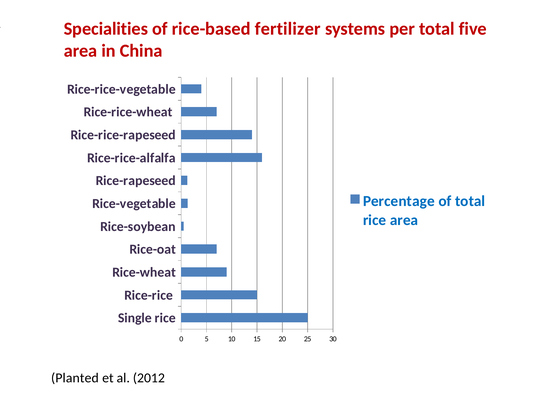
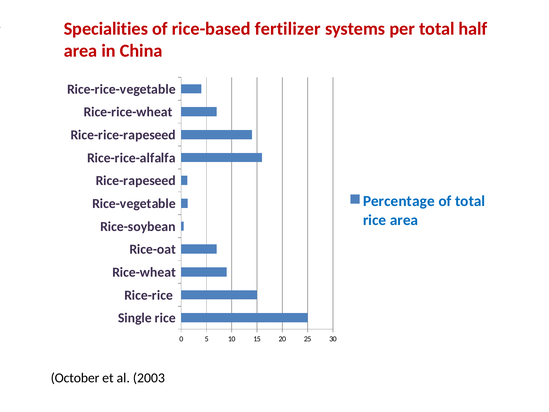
five: five -> half (473, 29)
Planted: Planted -> October (75, 378)
2012: 2012 -> 2003 (149, 378)
